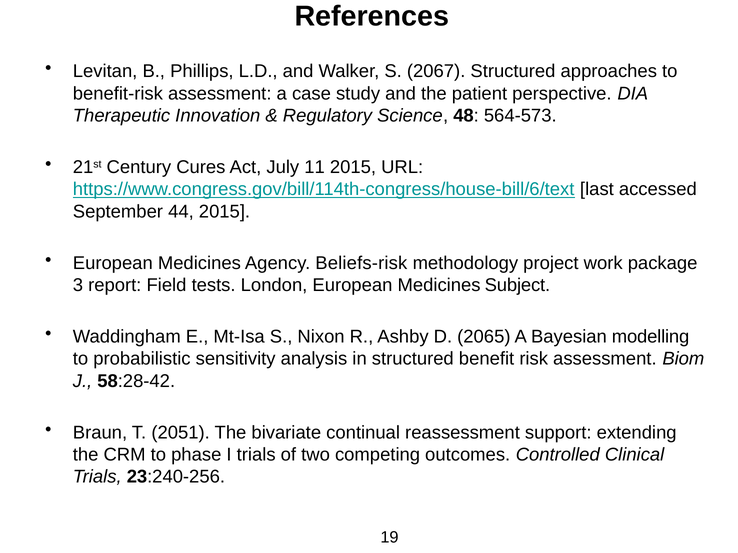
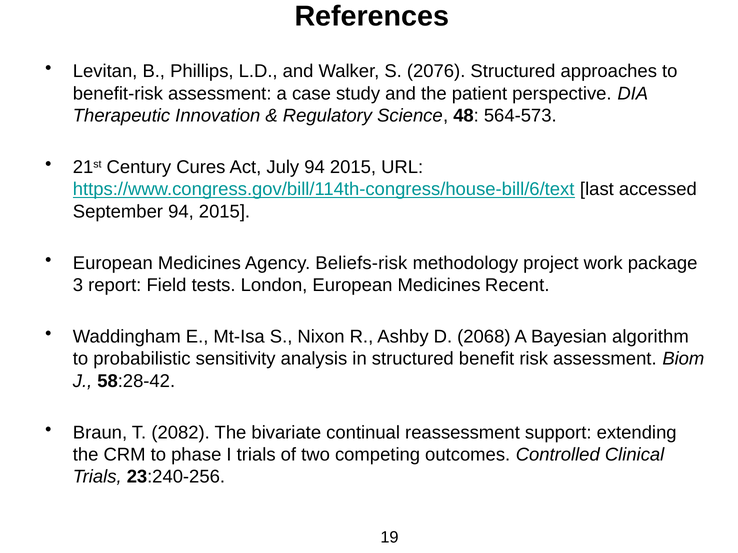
2067: 2067 -> 2076 (436, 71)
July 11: 11 -> 94 (315, 167)
September 44: 44 -> 94 (181, 212)
Subject: Subject -> Recent (517, 285)
2065: 2065 -> 2068 (484, 337)
modelling: modelling -> algorithm (650, 337)
2051: 2051 -> 2082 (181, 433)
